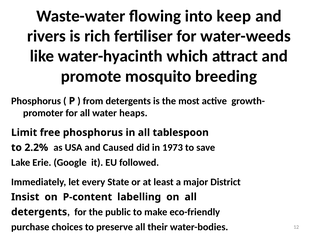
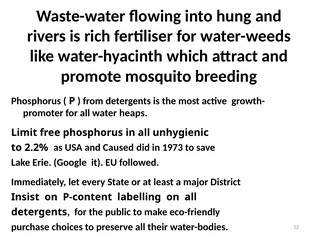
keep: keep -> hung (234, 16)
tablespoon: tablespoon -> unhygienic (181, 133)
